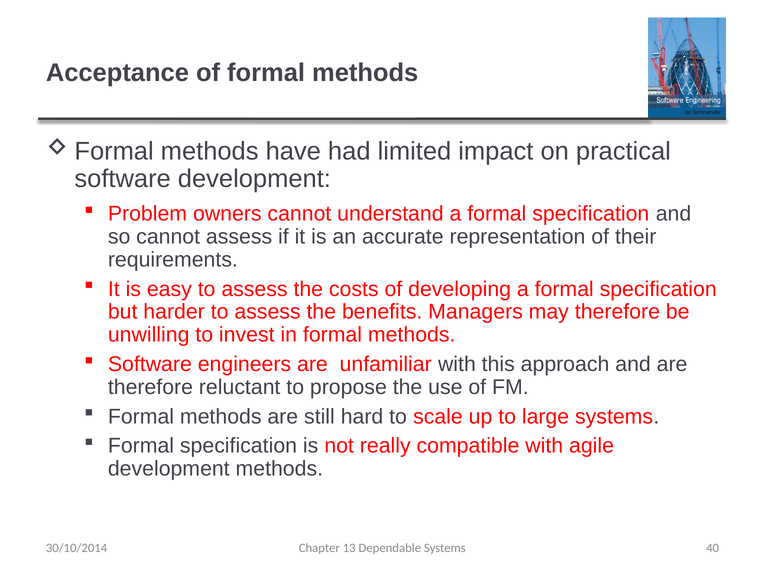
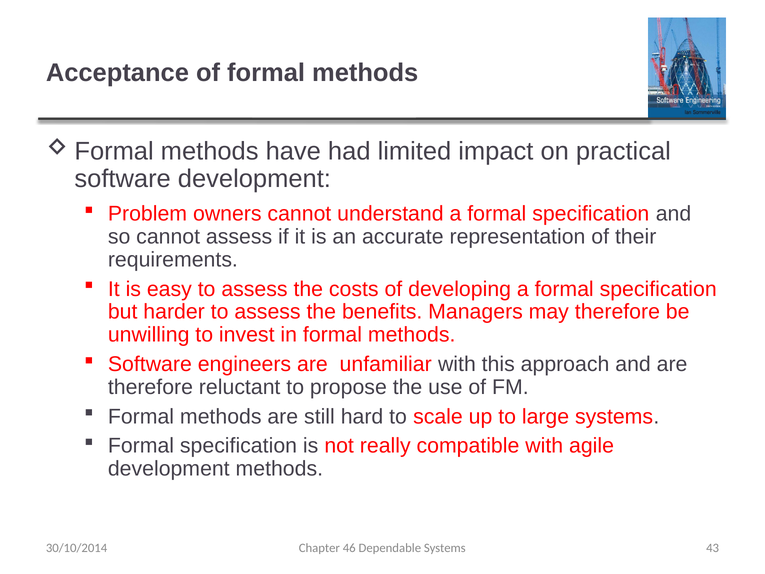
13: 13 -> 46 (349, 548)
40: 40 -> 43 (713, 548)
